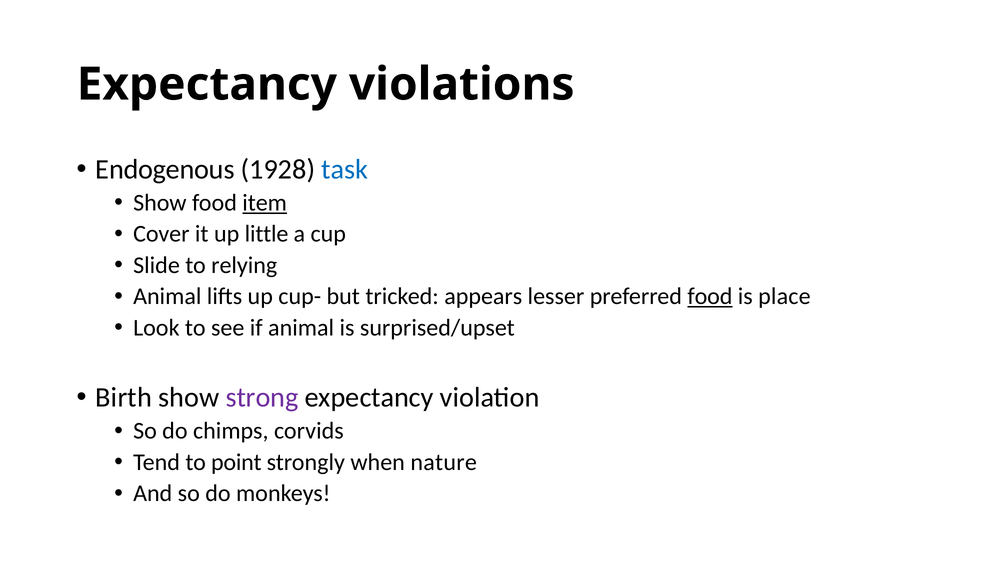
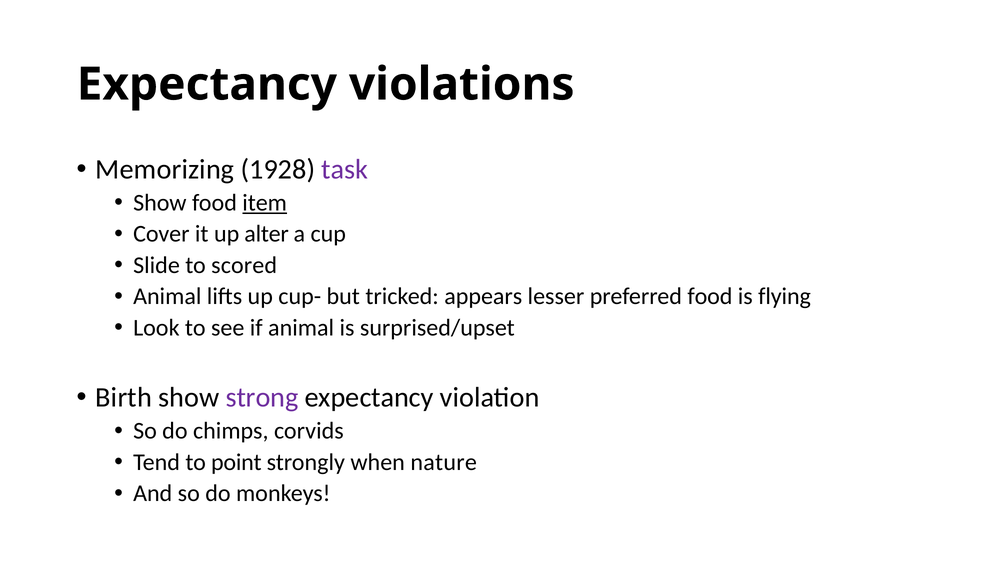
Endogenous: Endogenous -> Memorizing (165, 169)
task colour: blue -> purple (345, 169)
little: little -> alter (267, 234)
relying: relying -> scored (244, 265)
food underline: present -> none (710, 297)
place: place -> flying (785, 297)
